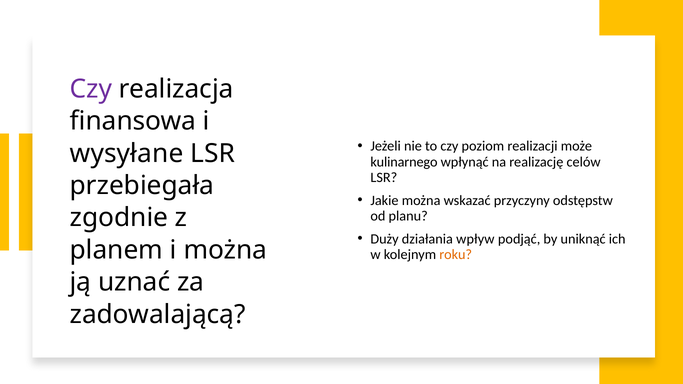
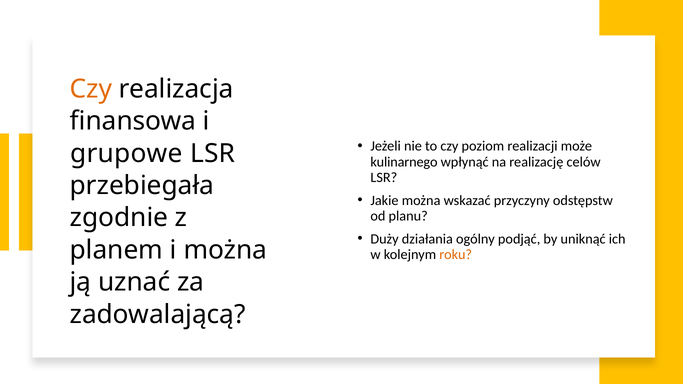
Czy colour: purple -> orange (91, 89)
wysyłane: wysyłane -> grupowe (126, 153)
wpływ: wpływ -> ogólny (475, 239)
